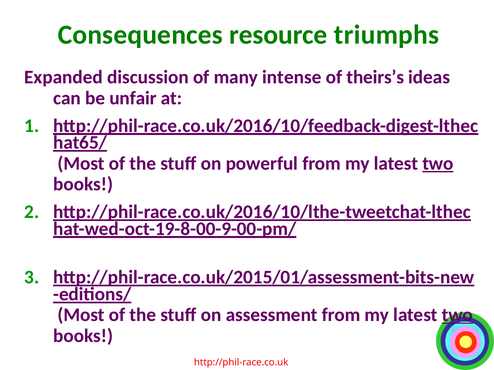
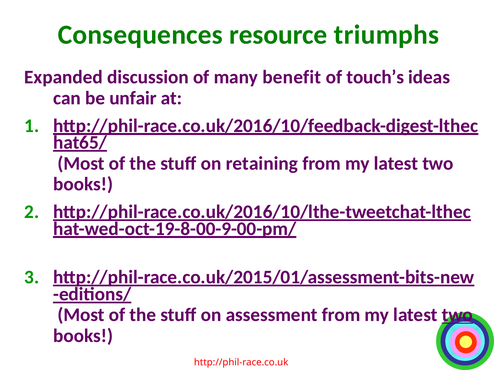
intense: intense -> benefit (292, 77)
theirs’s: theirs’s -> touch’s (375, 77)
powerful: powerful -> retaining (262, 164)
two underline: present -> none (438, 164)
